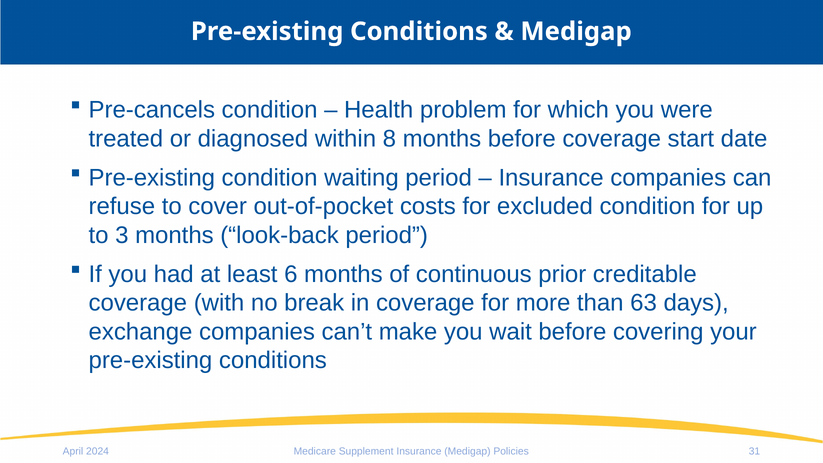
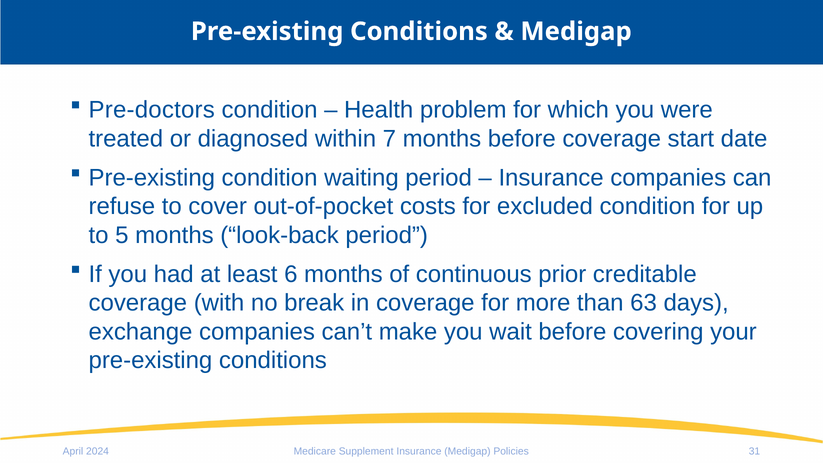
Pre-cancels: Pre-cancels -> Pre-doctors (152, 110)
8: 8 -> 7 (389, 139)
3: 3 -> 5 (122, 235)
